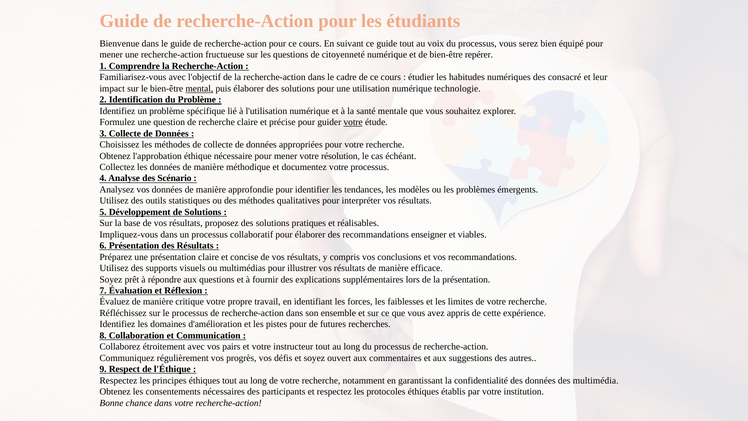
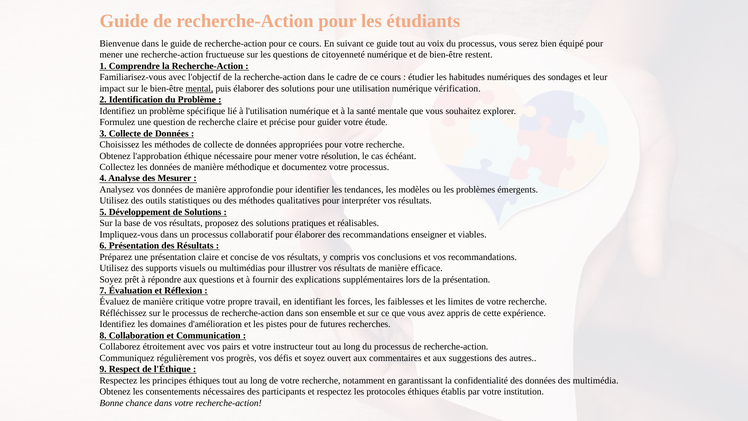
repérer: repérer -> restent (479, 55)
consacré: consacré -> sondages (565, 77)
technologie: technologie -> vérification (457, 89)
votre underline: present -> none (353, 122)
Scénario: Scénario -> Mesurer (174, 178)
